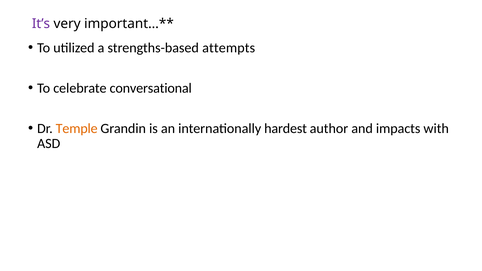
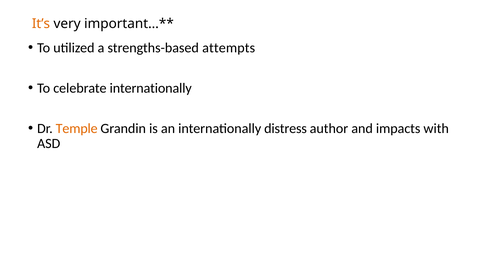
It’s colour: purple -> orange (41, 24)
celebrate conversational: conversational -> internationally (151, 88)
hardest: hardest -> distress (286, 129)
